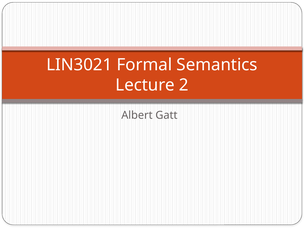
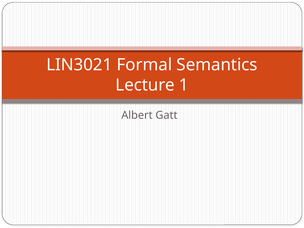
2: 2 -> 1 (184, 85)
